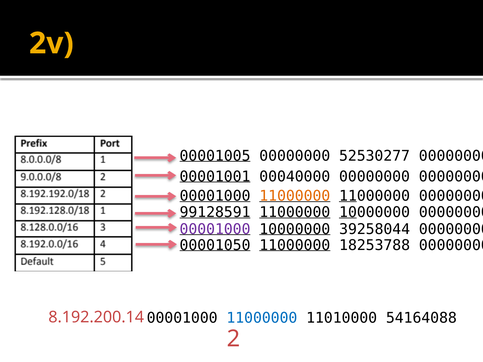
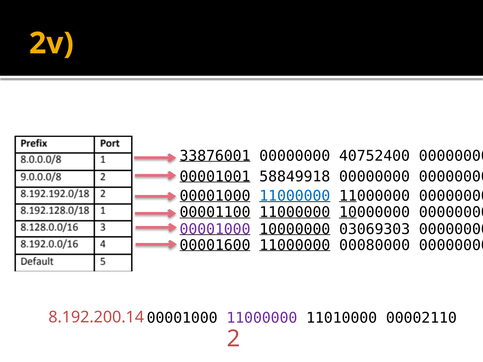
00001005: 00001005 -> 33876001 (215, 156)
52530277: 52530277 -> 40752400 (374, 156)
00040000: 00040000 -> 58849918 (295, 177)
11000000 colour: orange -> blue (295, 196)
99128591: 99128591 -> 00001100 (215, 213)
39258044: 39258044 -> 03069303 (375, 229)
00001050: 00001050 -> 00001600 (215, 245)
18253788: 18253788 -> 00080000 (375, 245)
11000000 colour: blue -> purple (262, 318)
54164088: 54164088 -> 00002110 (421, 318)
